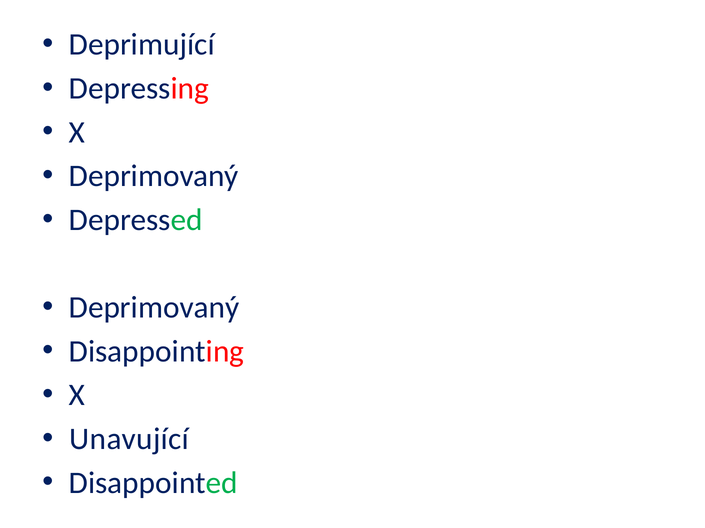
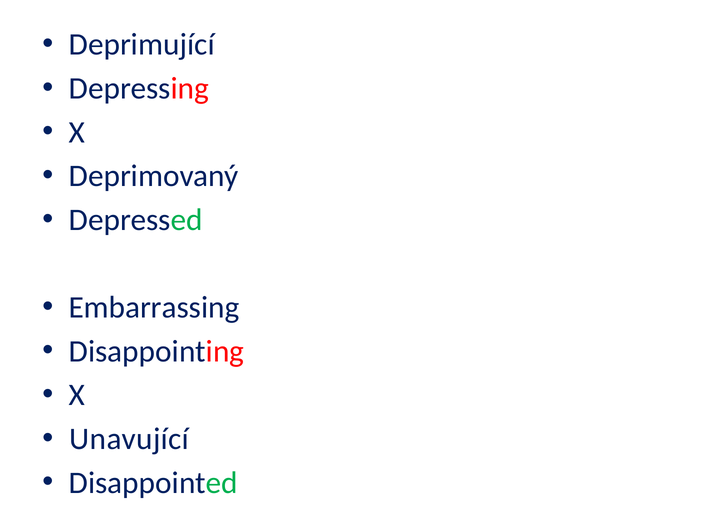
Deprimovaný: Deprimovaný -> Embarrassing (154, 308)
